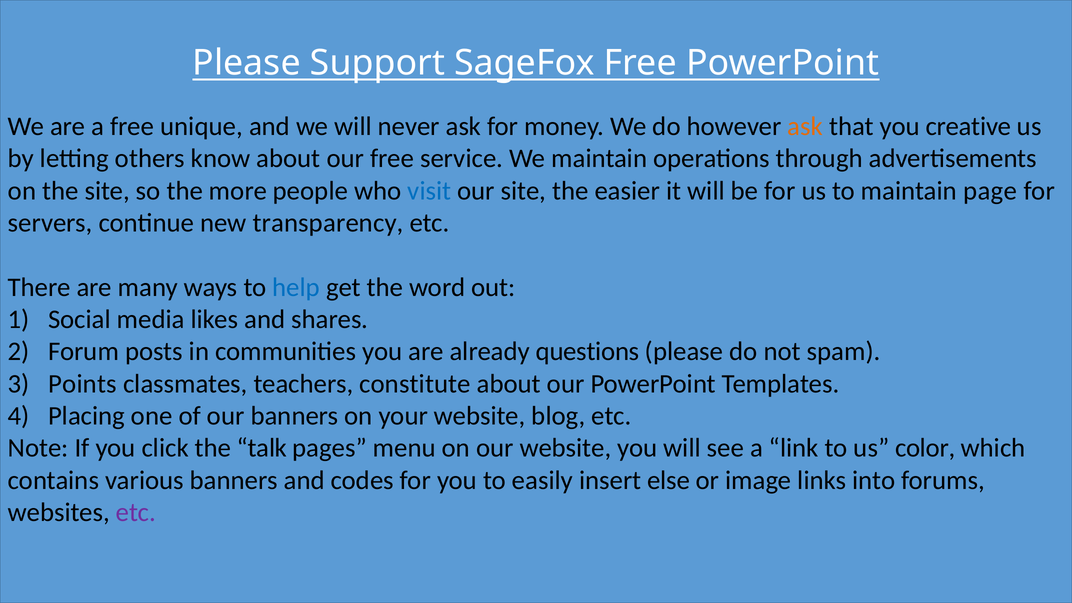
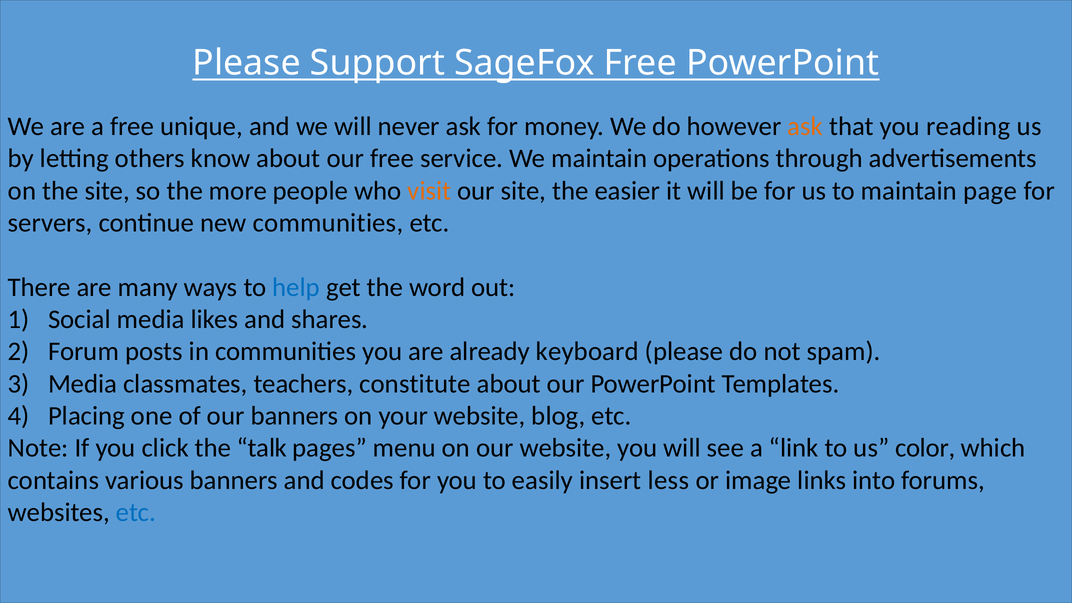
creative: creative -> reading (968, 126)
visit colour: blue -> orange (429, 191)
new transparency: transparency -> communities (328, 223)
questions: questions -> keyboard (587, 352)
Points: Points -> Media (83, 384)
else: else -> less (668, 480)
etc colour: purple -> blue (136, 512)
